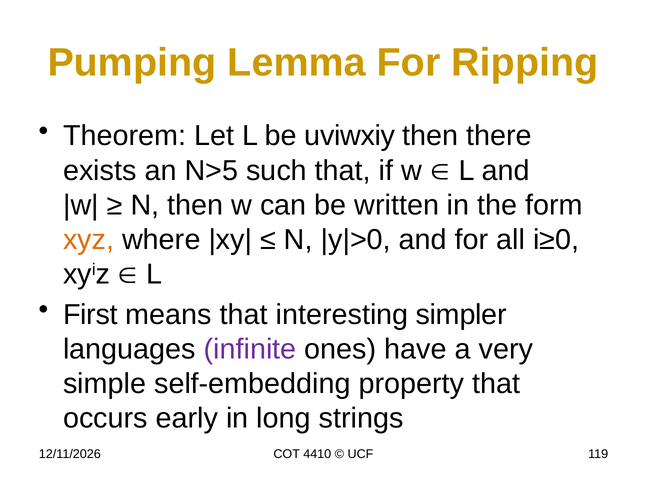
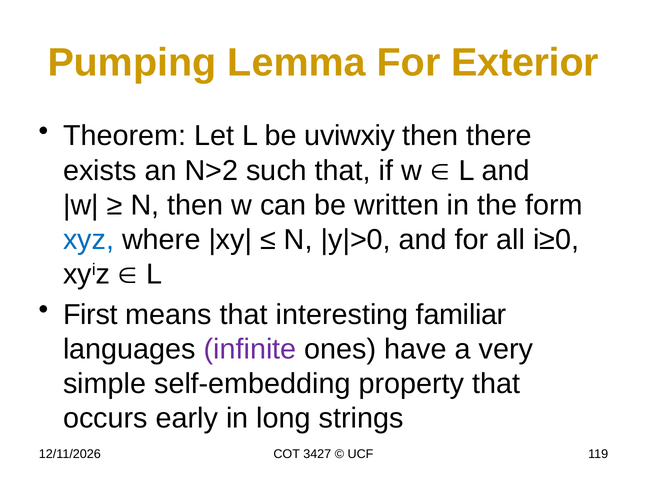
Ripping: Ripping -> Exterior (525, 63)
N>5: N>5 -> N>2 (211, 170)
xyz colour: orange -> blue (89, 239)
simpler: simpler -> familiar (461, 314)
4410: 4410 -> 3427 (317, 454)
